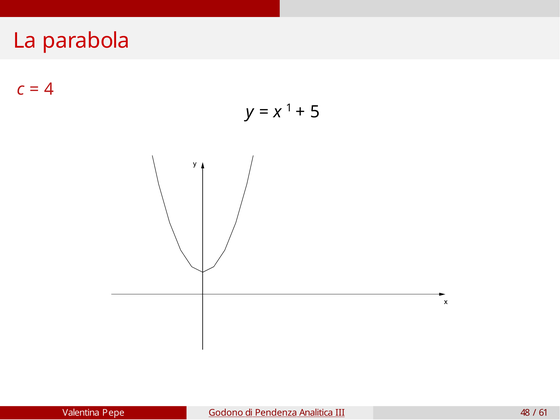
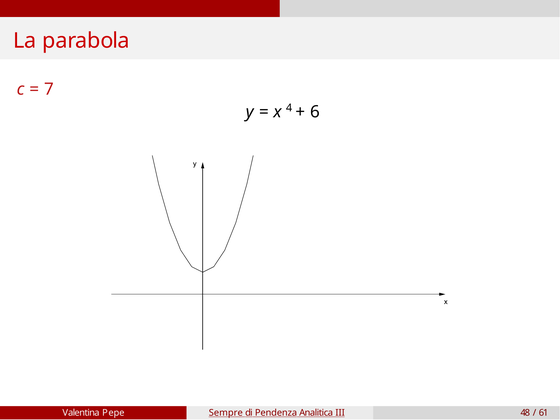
4: 4 -> 7 (49, 89)
1: 1 -> 4 (289, 108)
5: 5 -> 6 (315, 112)
Godono: Godono -> Sempre (226, 413)
